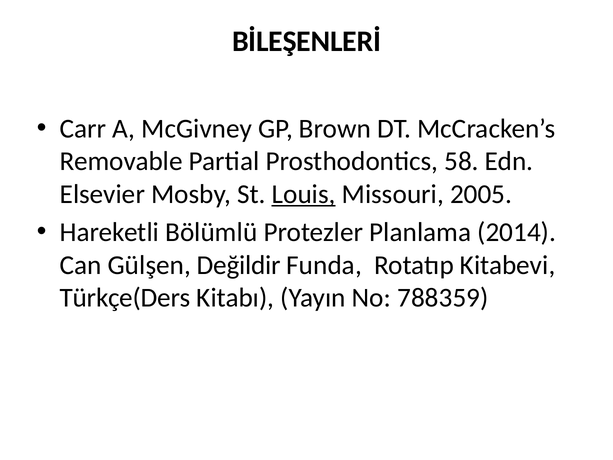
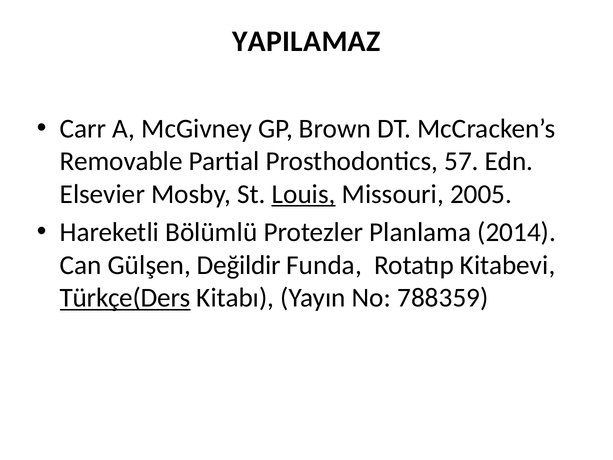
BİLEŞENLERİ: BİLEŞENLERİ -> YAPILAMAZ (306, 41)
58: 58 -> 57 (462, 161)
Türkçe(Ders underline: none -> present (125, 298)
